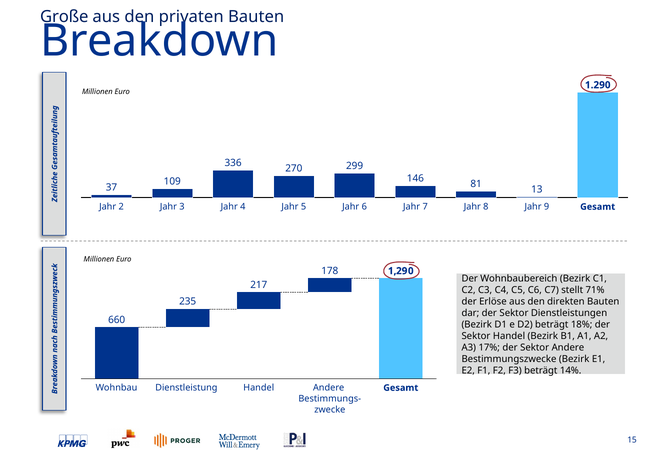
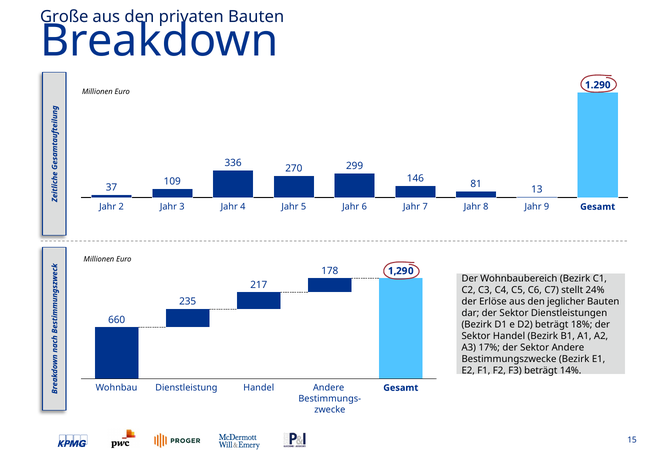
71%: 71% -> 24% (595, 290)
direkten: direkten -> jeglicher (566, 301)
